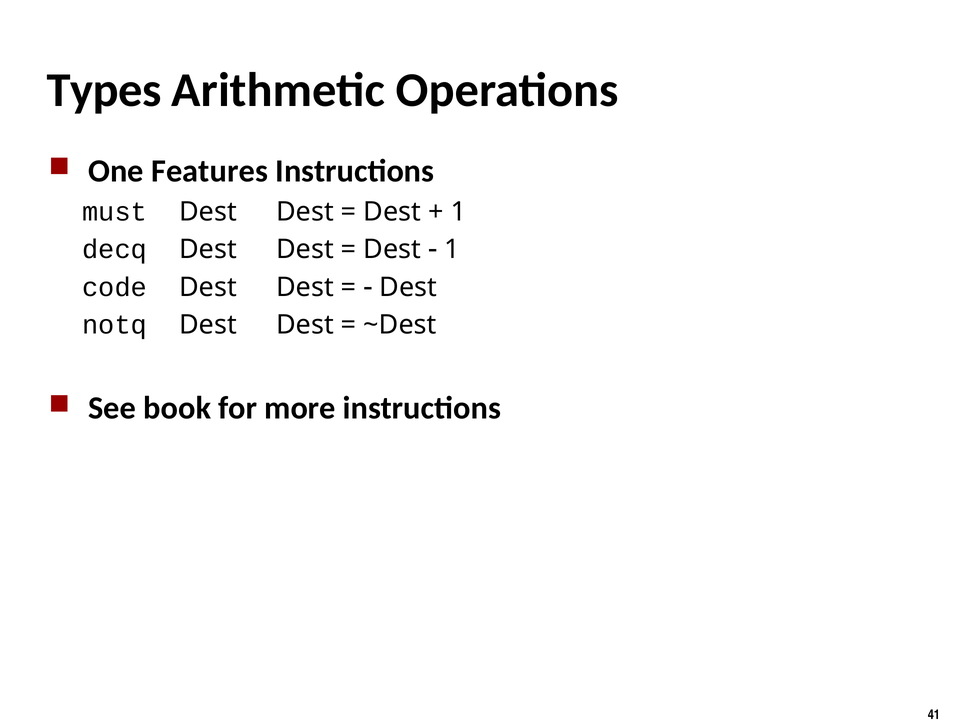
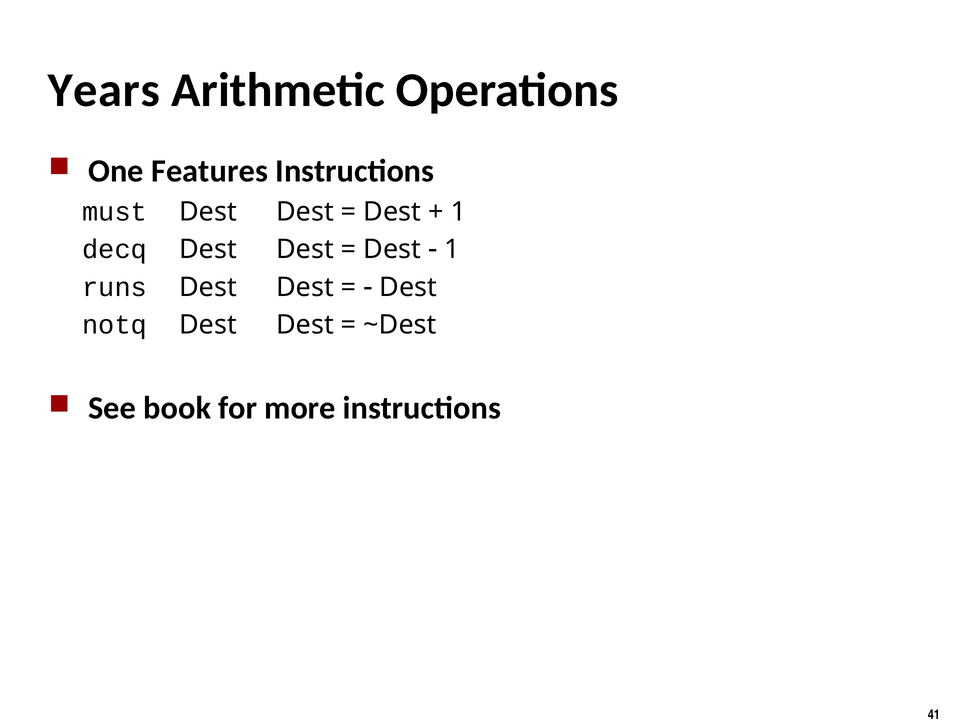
Types: Types -> Years (104, 90)
code: code -> runs (115, 287)
